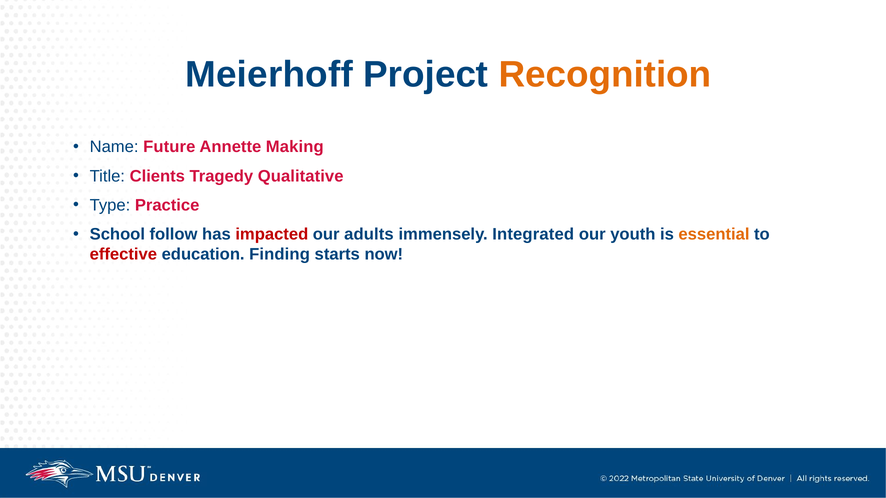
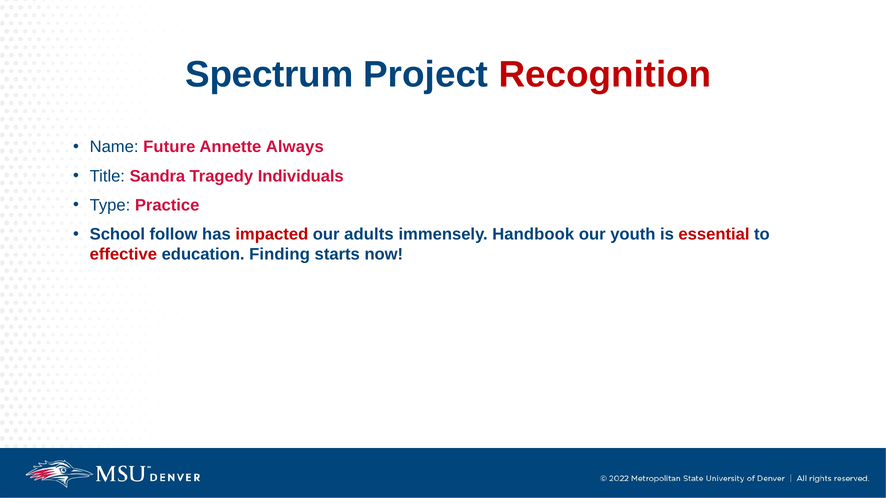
Meierhoff: Meierhoff -> Spectrum (269, 74)
Recognition colour: orange -> red (605, 74)
Making: Making -> Always (295, 147)
Clients: Clients -> Sandra (157, 176)
Qualitative: Qualitative -> Individuals (301, 176)
Integrated: Integrated -> Handbook (533, 235)
essential colour: orange -> red (714, 235)
